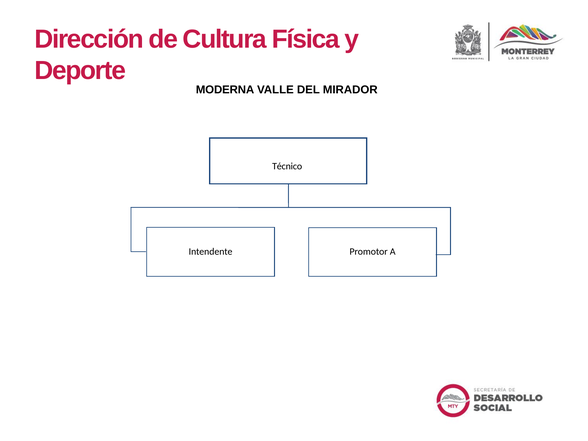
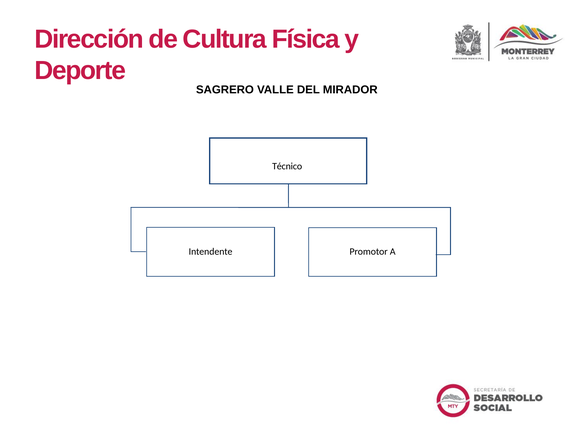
MODERNA: MODERNA -> SAGRERO (225, 90)
